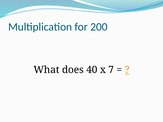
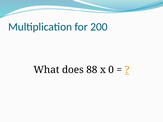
40: 40 -> 88 (92, 70)
7: 7 -> 0 (111, 70)
